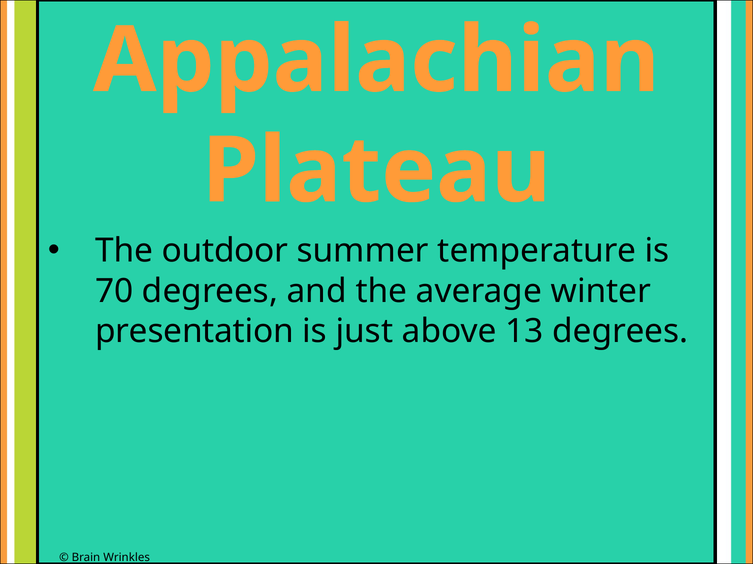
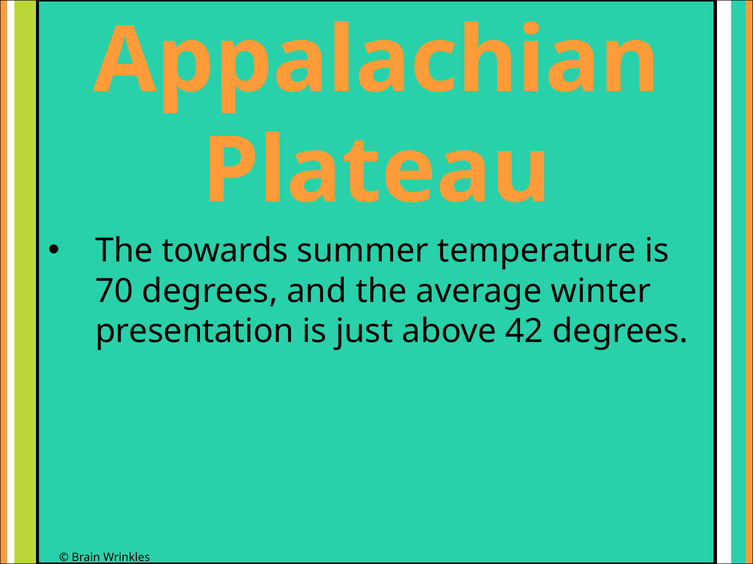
outdoor: outdoor -> towards (225, 251)
13: 13 -> 42 (525, 332)
